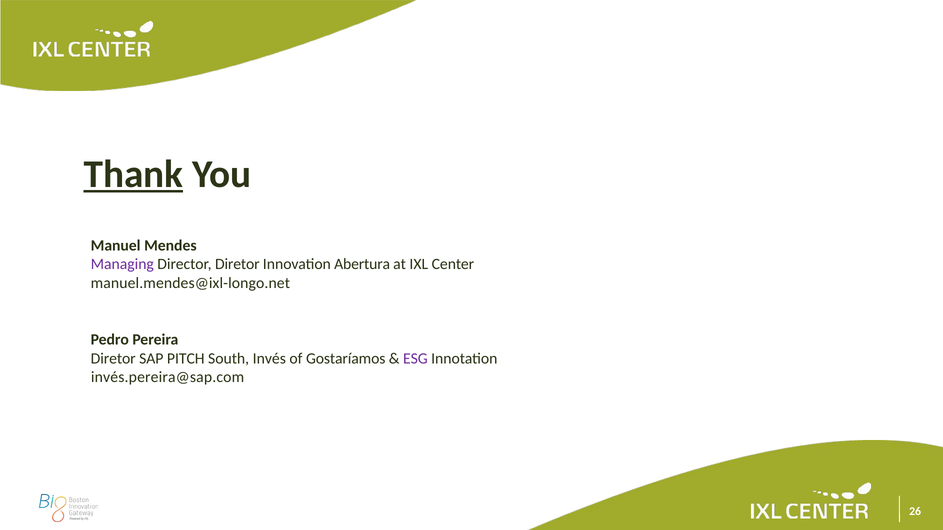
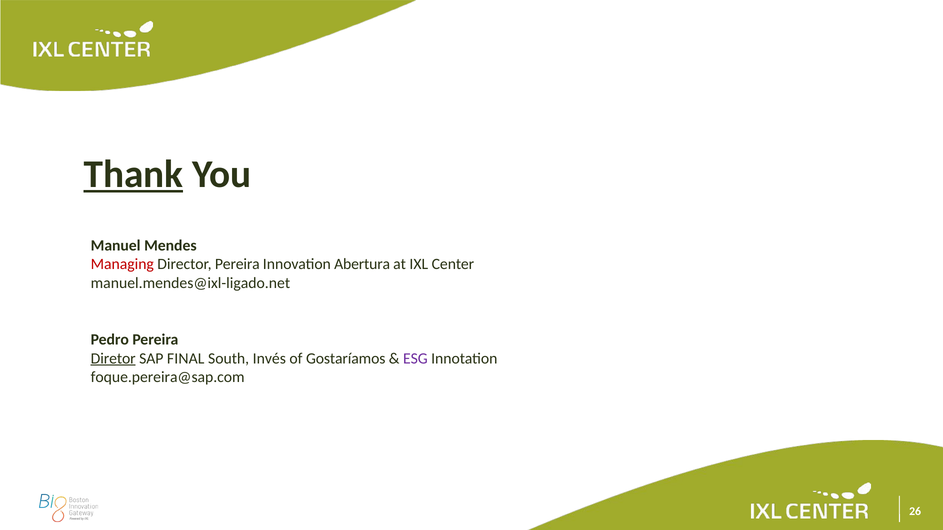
Managing colour: purple -> red (122, 264)
Director Diretor: Diretor -> Pereira (237, 264)
manuel.mendes@ixl-longo.net: manuel.mendes@ixl-longo.net -> manuel.mendes@ixl-ligado.net (190, 283)
Diretor underline: none -> present (113, 359)
PITCH: PITCH -> FINAL (186, 359)
invés.pereira@sap.com: invés.pereira@sap.com -> foque.pereira@sap.com (168, 378)
